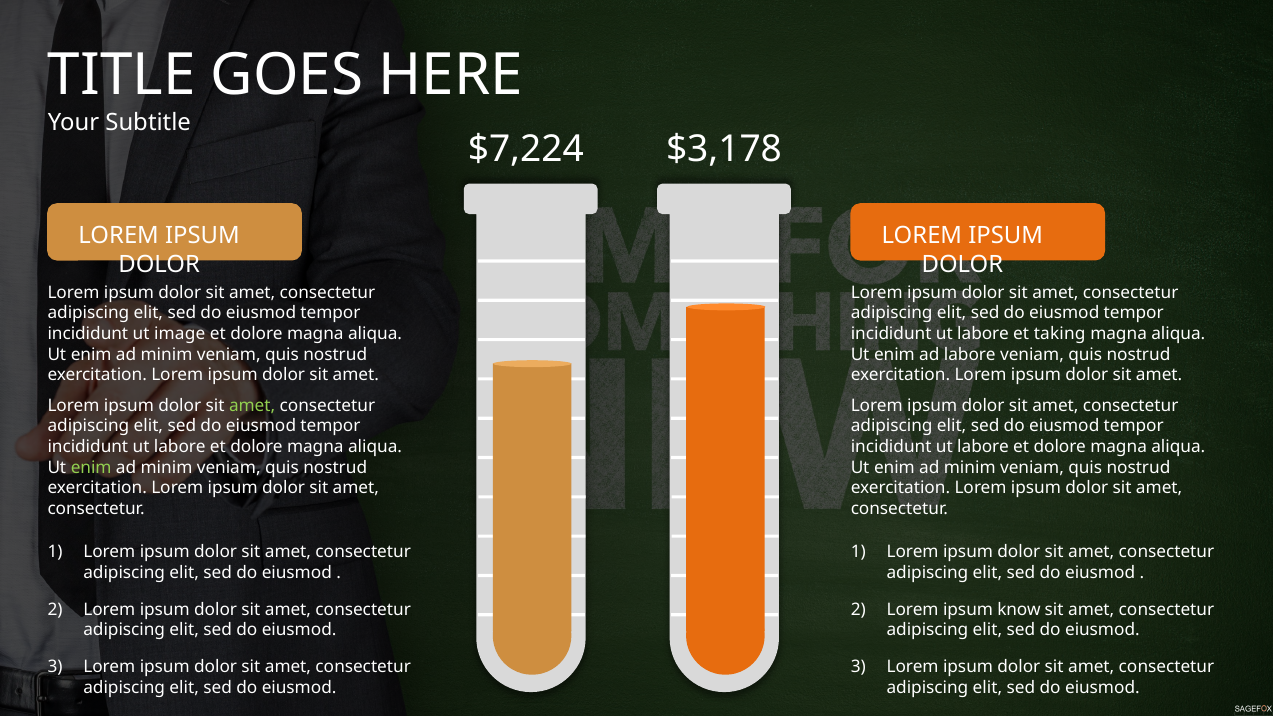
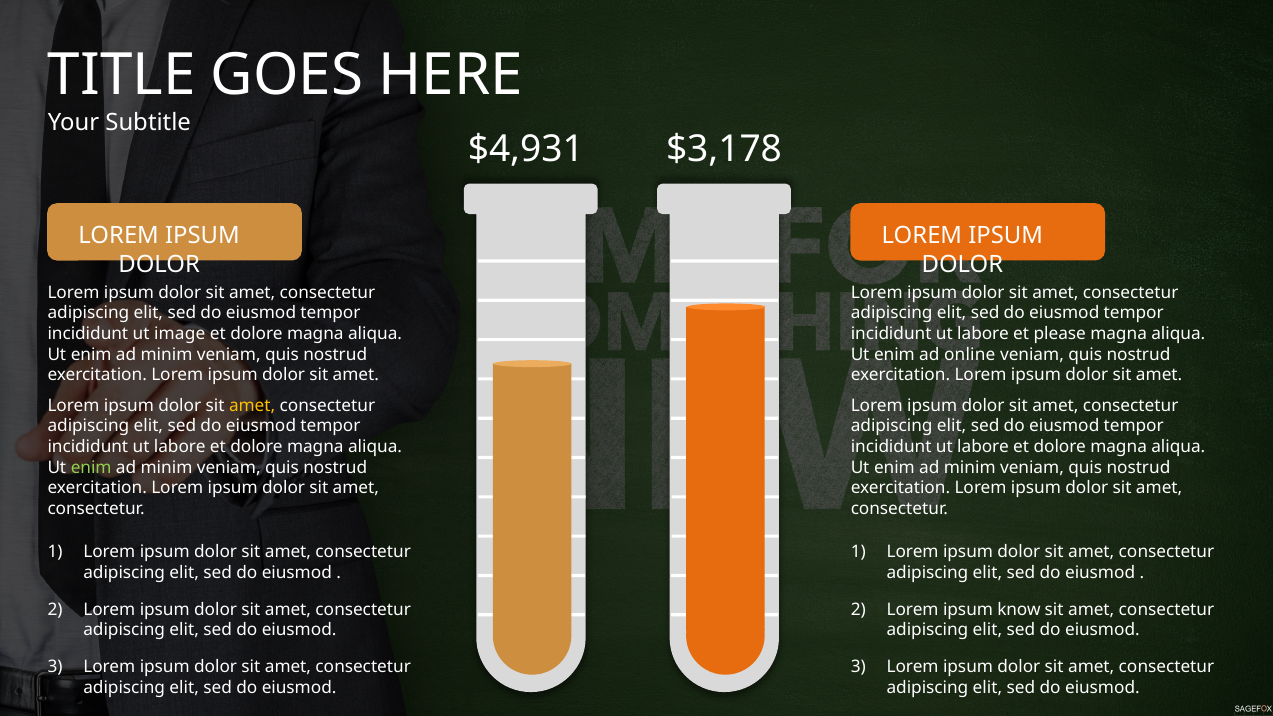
$7,224: $7,224 -> $4,931 (526, 149)
taking: taking -> please (1060, 334)
ad labore: labore -> online (970, 355)
amet colour: light green -> yellow (252, 405)
